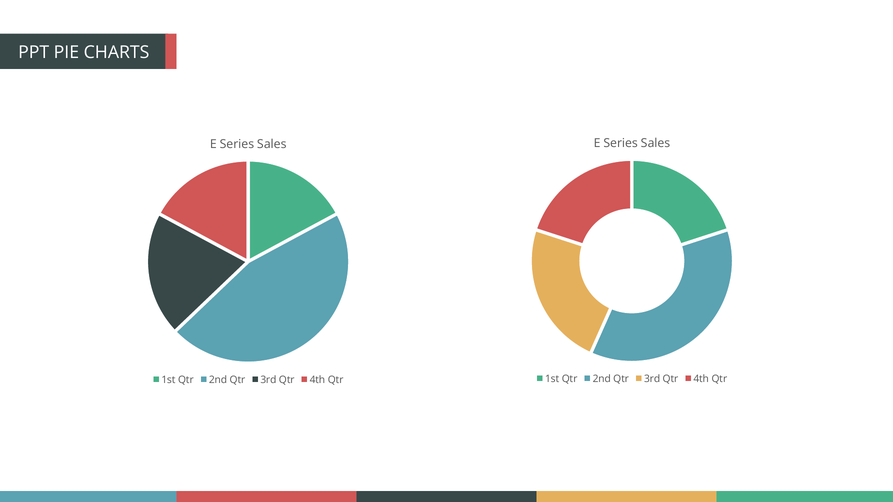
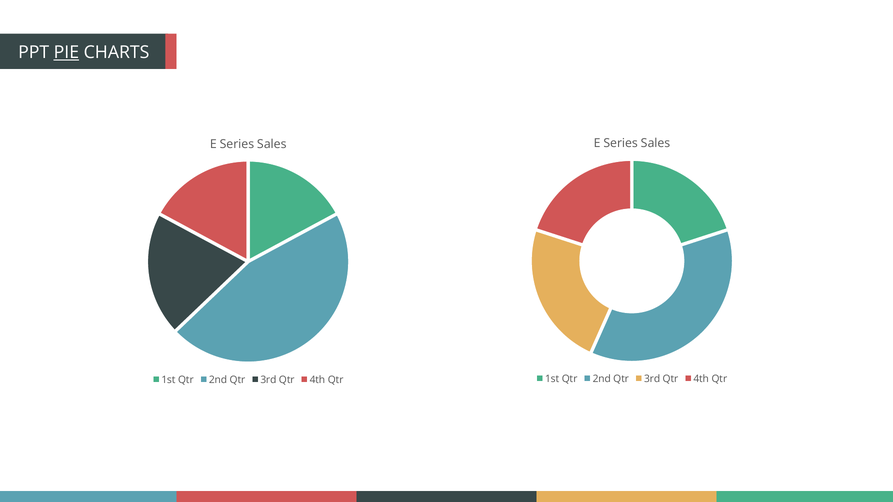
PIE underline: none -> present (66, 53)
